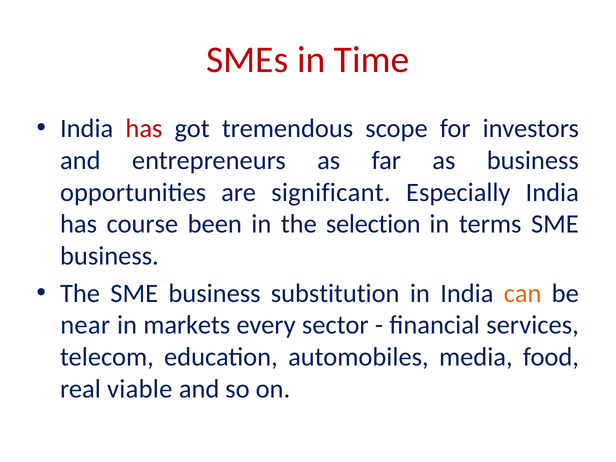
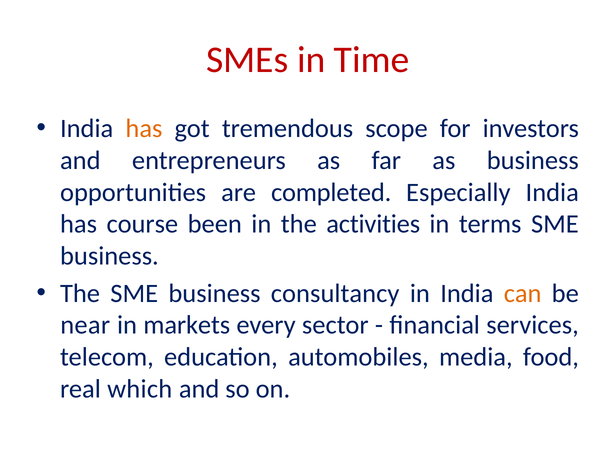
has colour: red -> orange (144, 129)
significant: significant -> completed (331, 192)
selection: selection -> activities (373, 224)
substitution: substitution -> consultancy (335, 293)
viable: viable -> which (140, 389)
